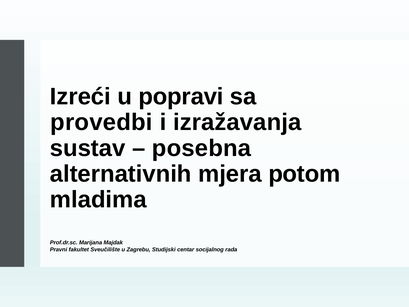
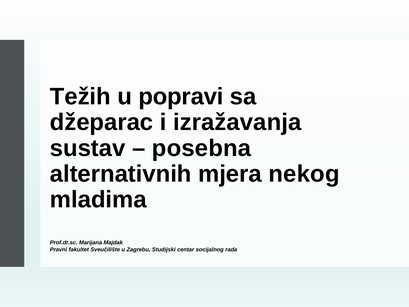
Izreći: Izreći -> Težih (80, 96)
provedbi: provedbi -> džeparac (102, 122)
potom: potom -> nekog (304, 174)
